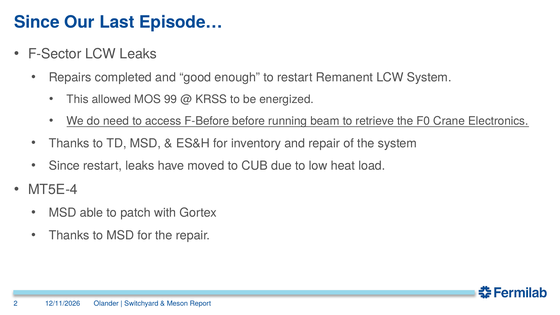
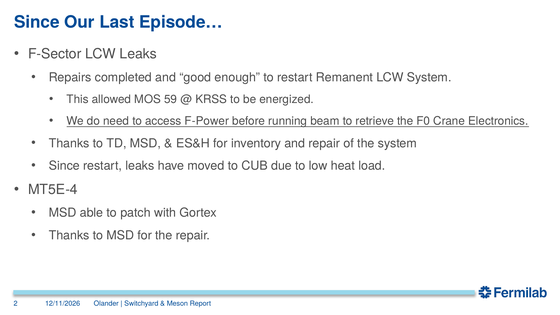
99: 99 -> 59 (171, 99)
F-Before: F-Before -> F-Power (207, 121)
